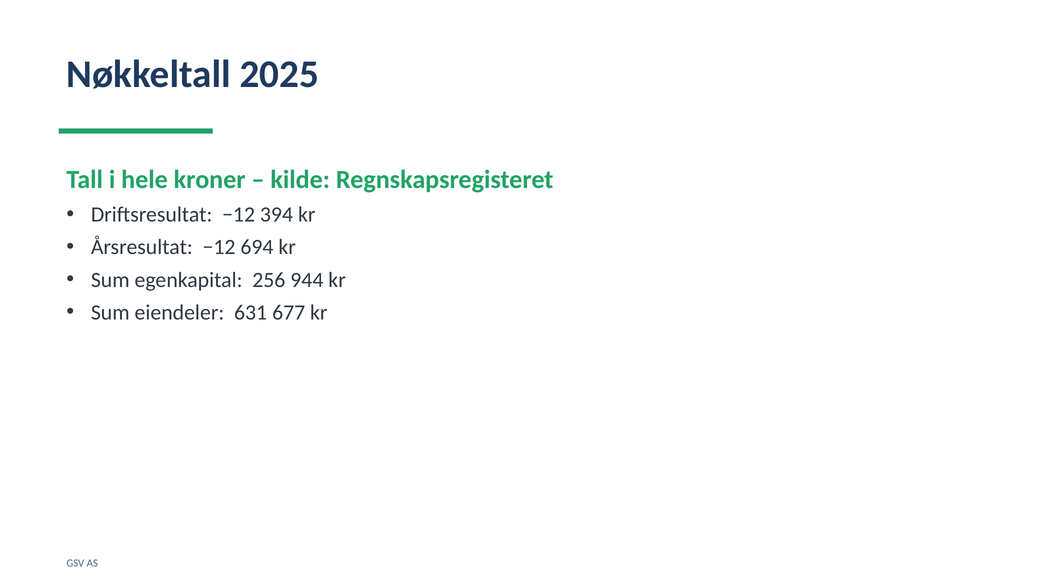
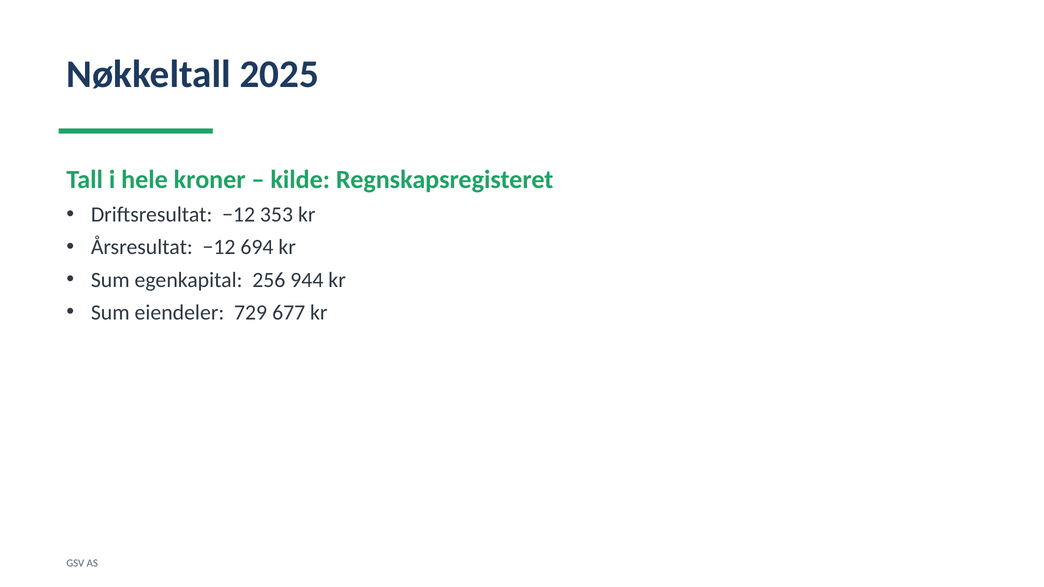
394: 394 -> 353 (276, 215)
631: 631 -> 729 (251, 313)
